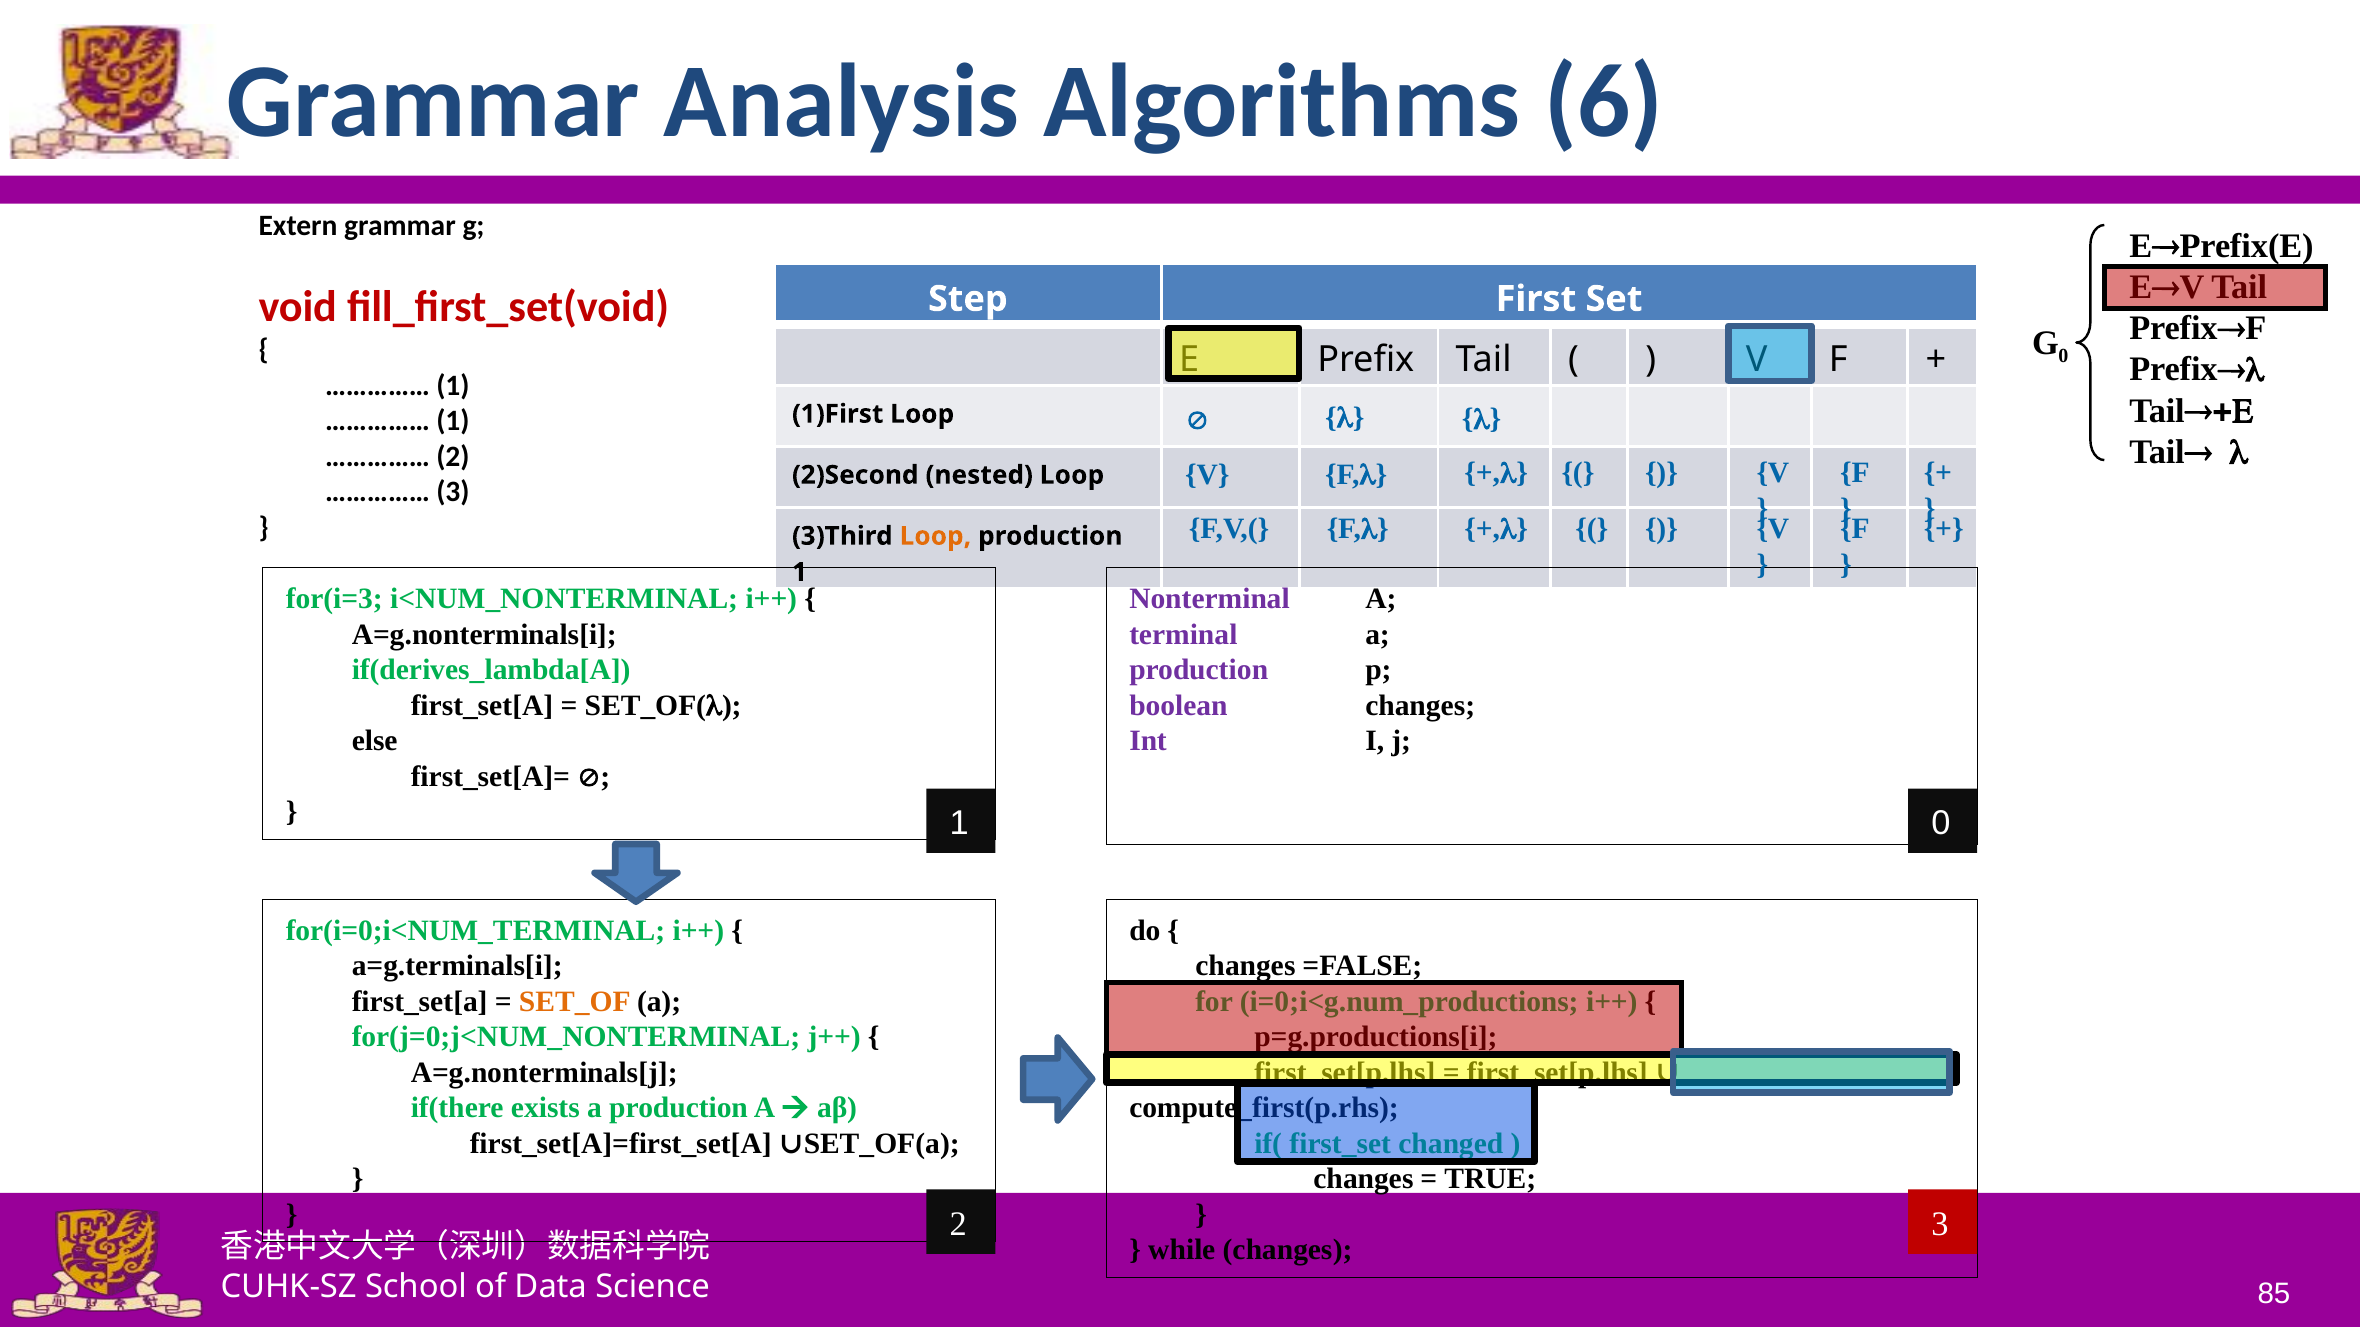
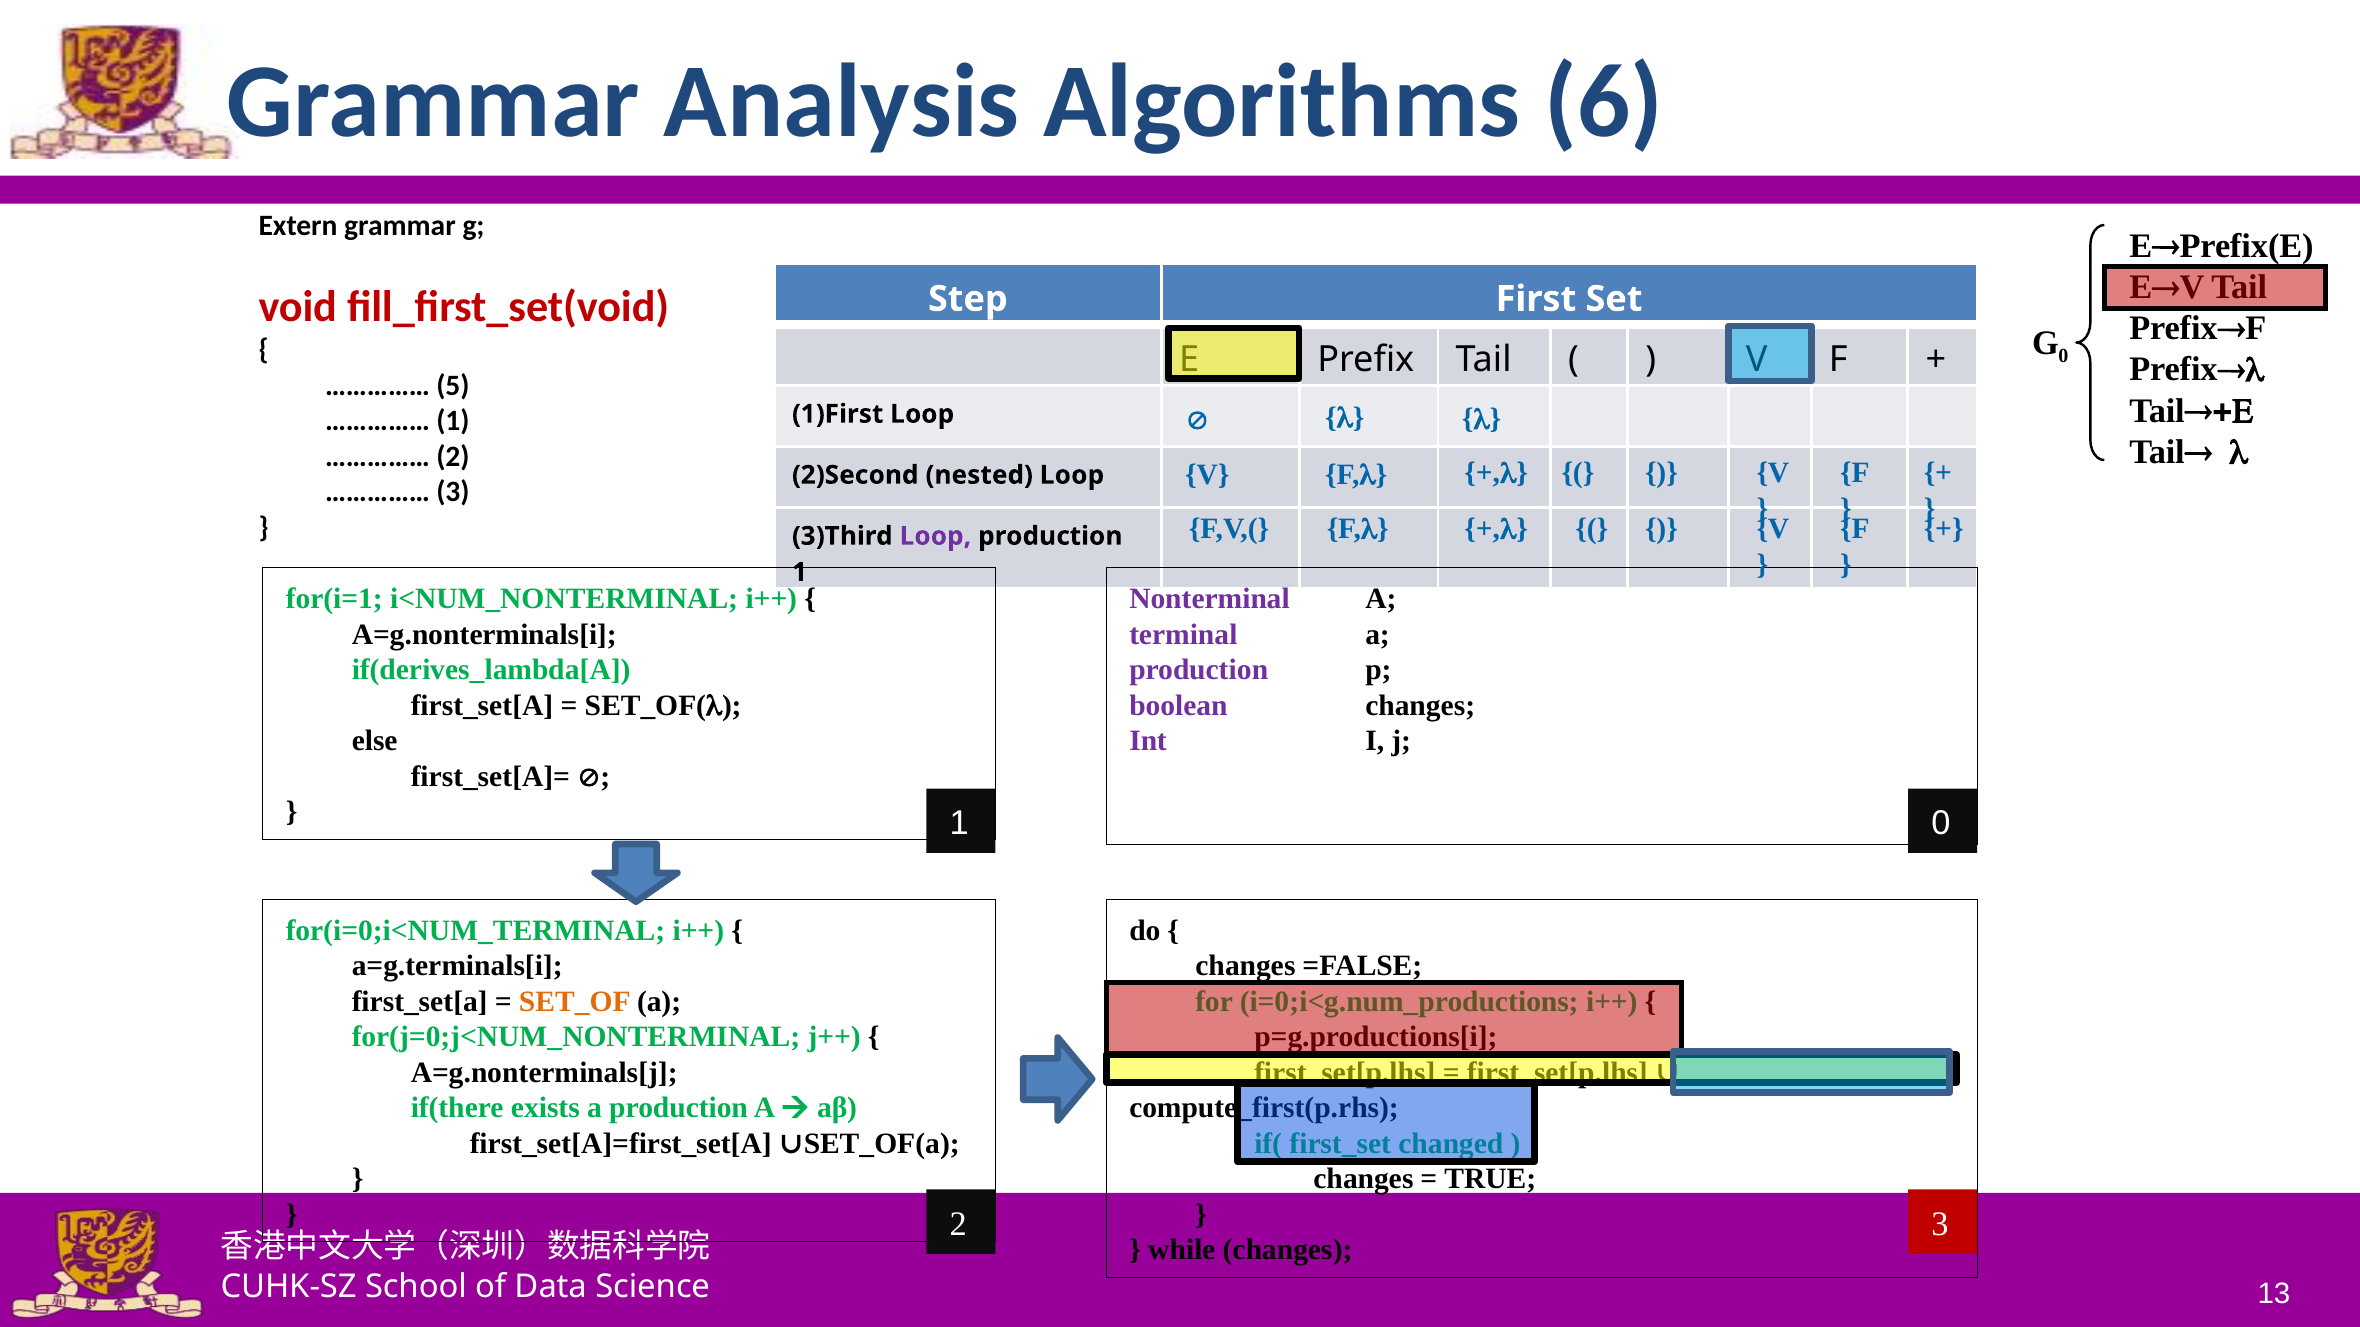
1: 1 -> 5 (453, 386)
Loop colour: orange -> purple (935, 536)
for(i=3: for(i=3 -> for(i=1 (334, 599)
85: 85 -> 13 (2274, 1295)
